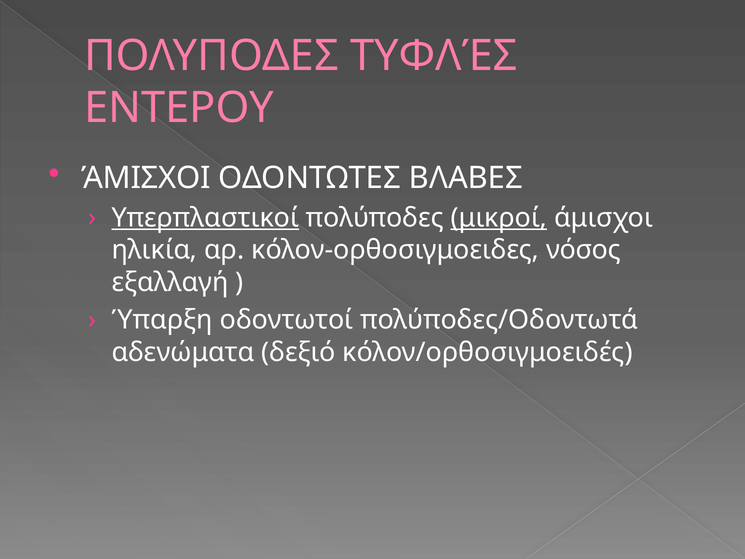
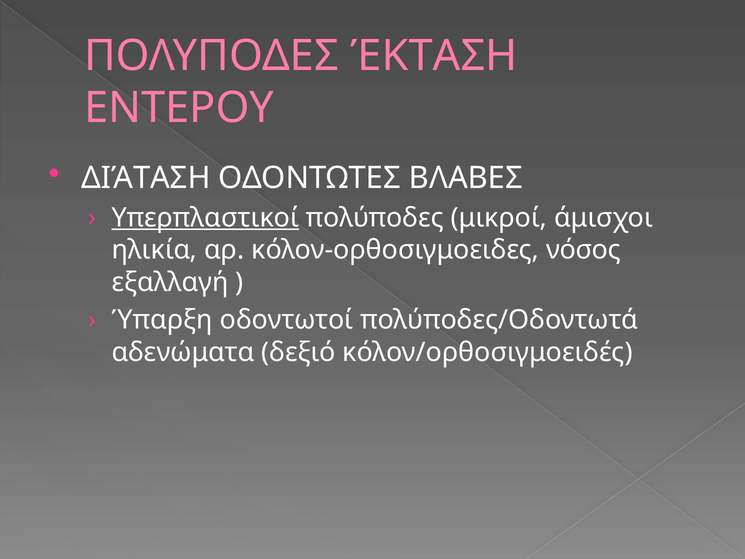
ΤΥΦΛΈΣ: ΤΥΦΛΈΣ -> ΈΚΤΑΣΗ (434, 56)
ΆΜΙΣΧΟΙ: ΆΜΙΣΧΟΙ -> ΔΙΆΤΑΣΗ (146, 178)
μικροί underline: present -> none (499, 218)
